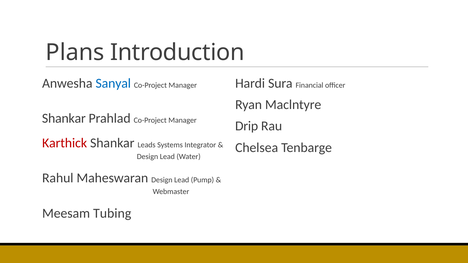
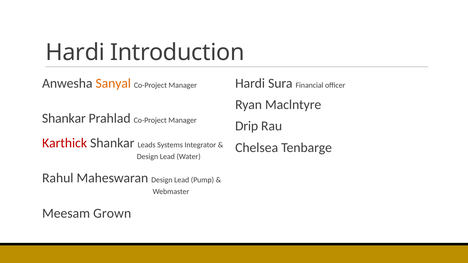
Plans: Plans -> Hardi (75, 52)
Sanyal colour: blue -> orange (113, 83)
Tubing: Tubing -> Grown (112, 213)
